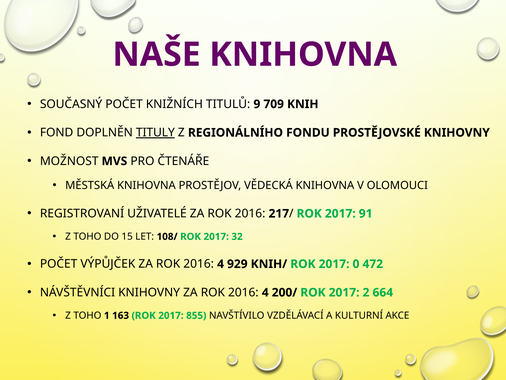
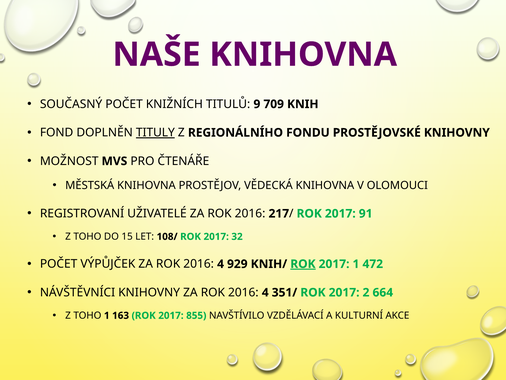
ROK underline: none -> present (303, 264)
2017 0: 0 -> 1 (356, 264)
200/: 200/ -> 351/ (285, 292)
